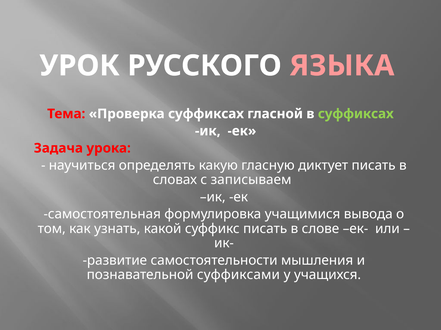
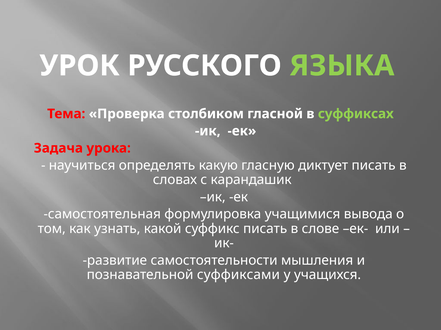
ЯЗЫКА colour: pink -> light green (342, 66)
Проверка суффиксах: суффиксах -> столбиком (206, 114)
записываем: записываем -> карандашик (251, 180)
